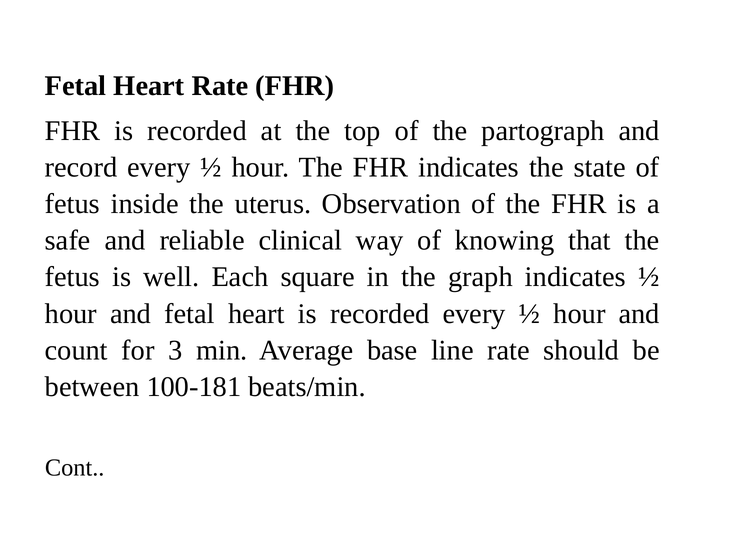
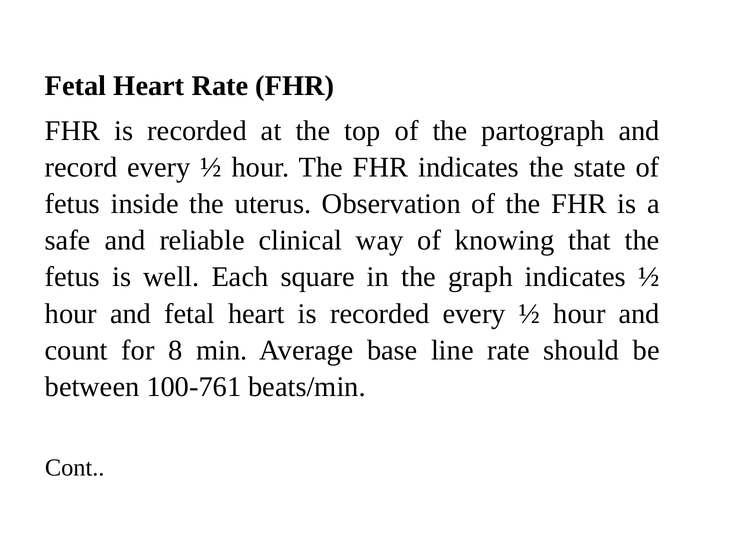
3: 3 -> 8 (175, 350)
100-181: 100-181 -> 100-761 (194, 387)
